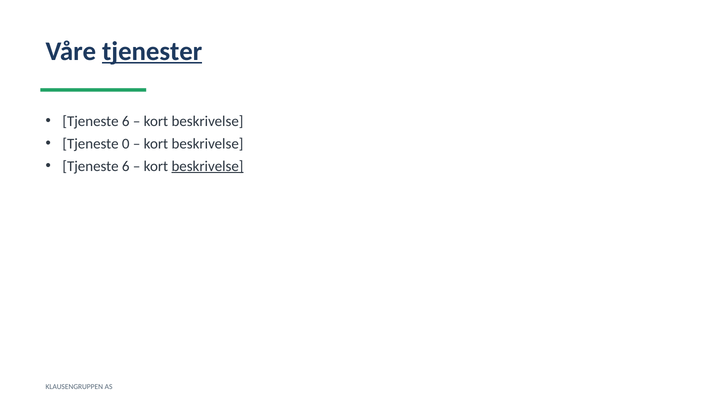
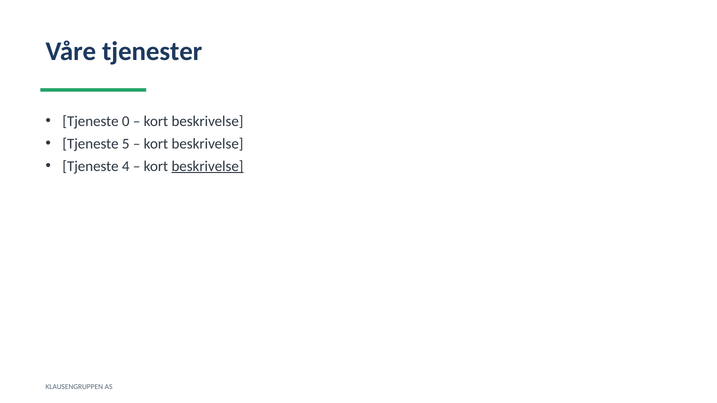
tjenester underline: present -> none (152, 51)
6: 6 -> 0 (126, 121)
0: 0 -> 5 (126, 144)
6: 6 -> 4 (126, 166)
